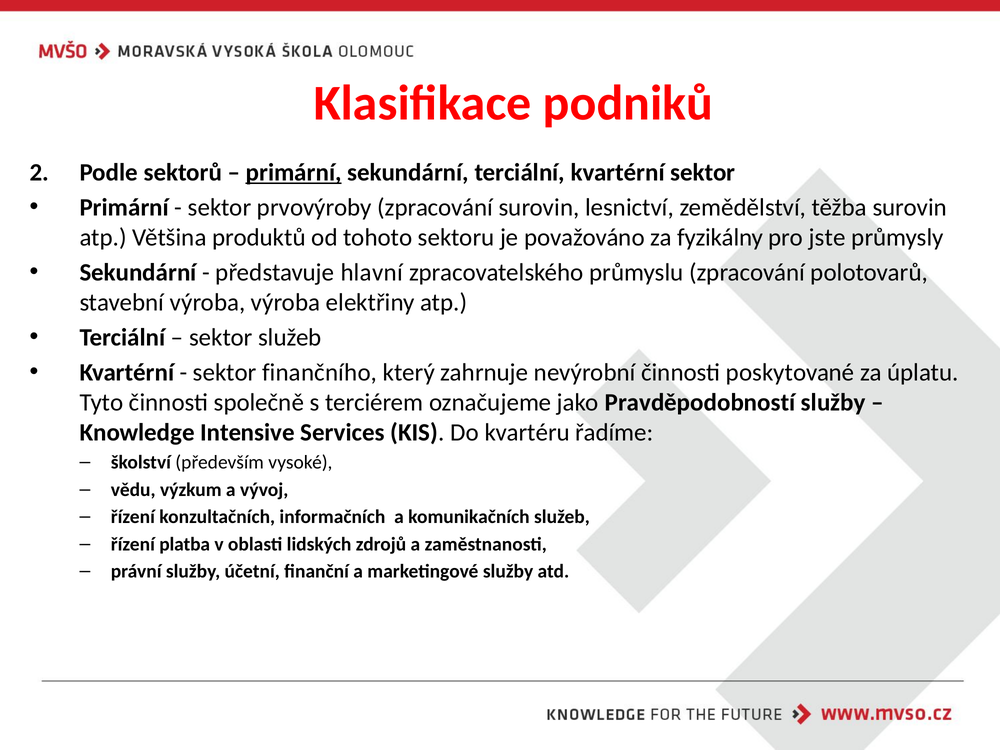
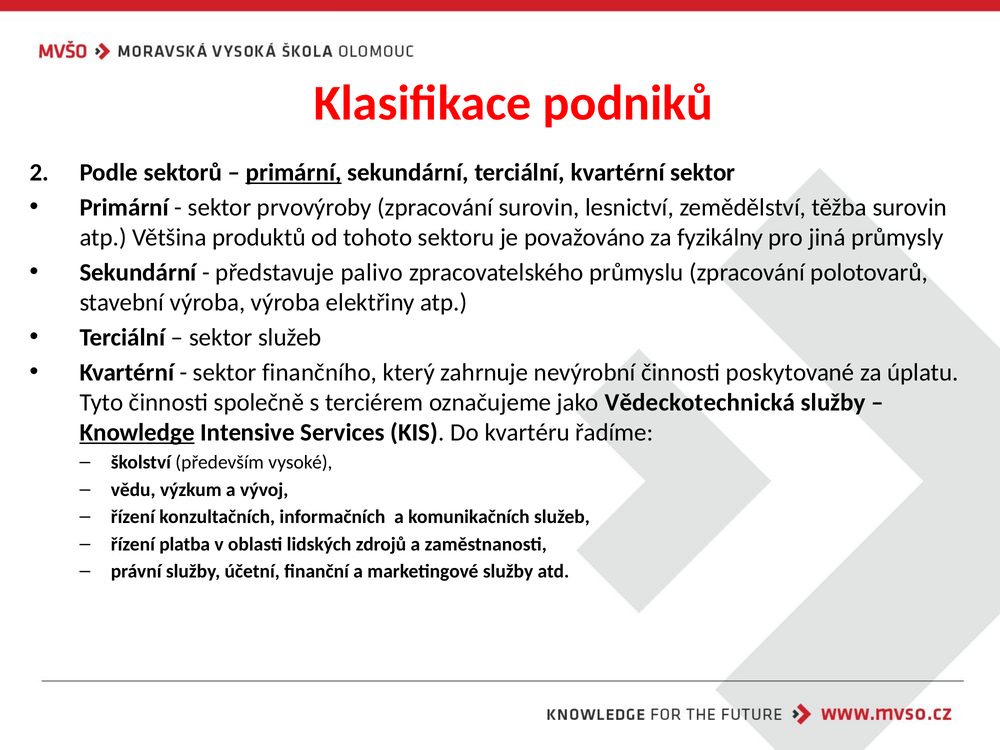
jste: jste -> jiná (827, 237)
hlavní: hlavní -> palivo (372, 272)
Pravděpodobností: Pravděpodobností -> Vědeckotechnická (700, 402)
Knowledge underline: none -> present (137, 432)
